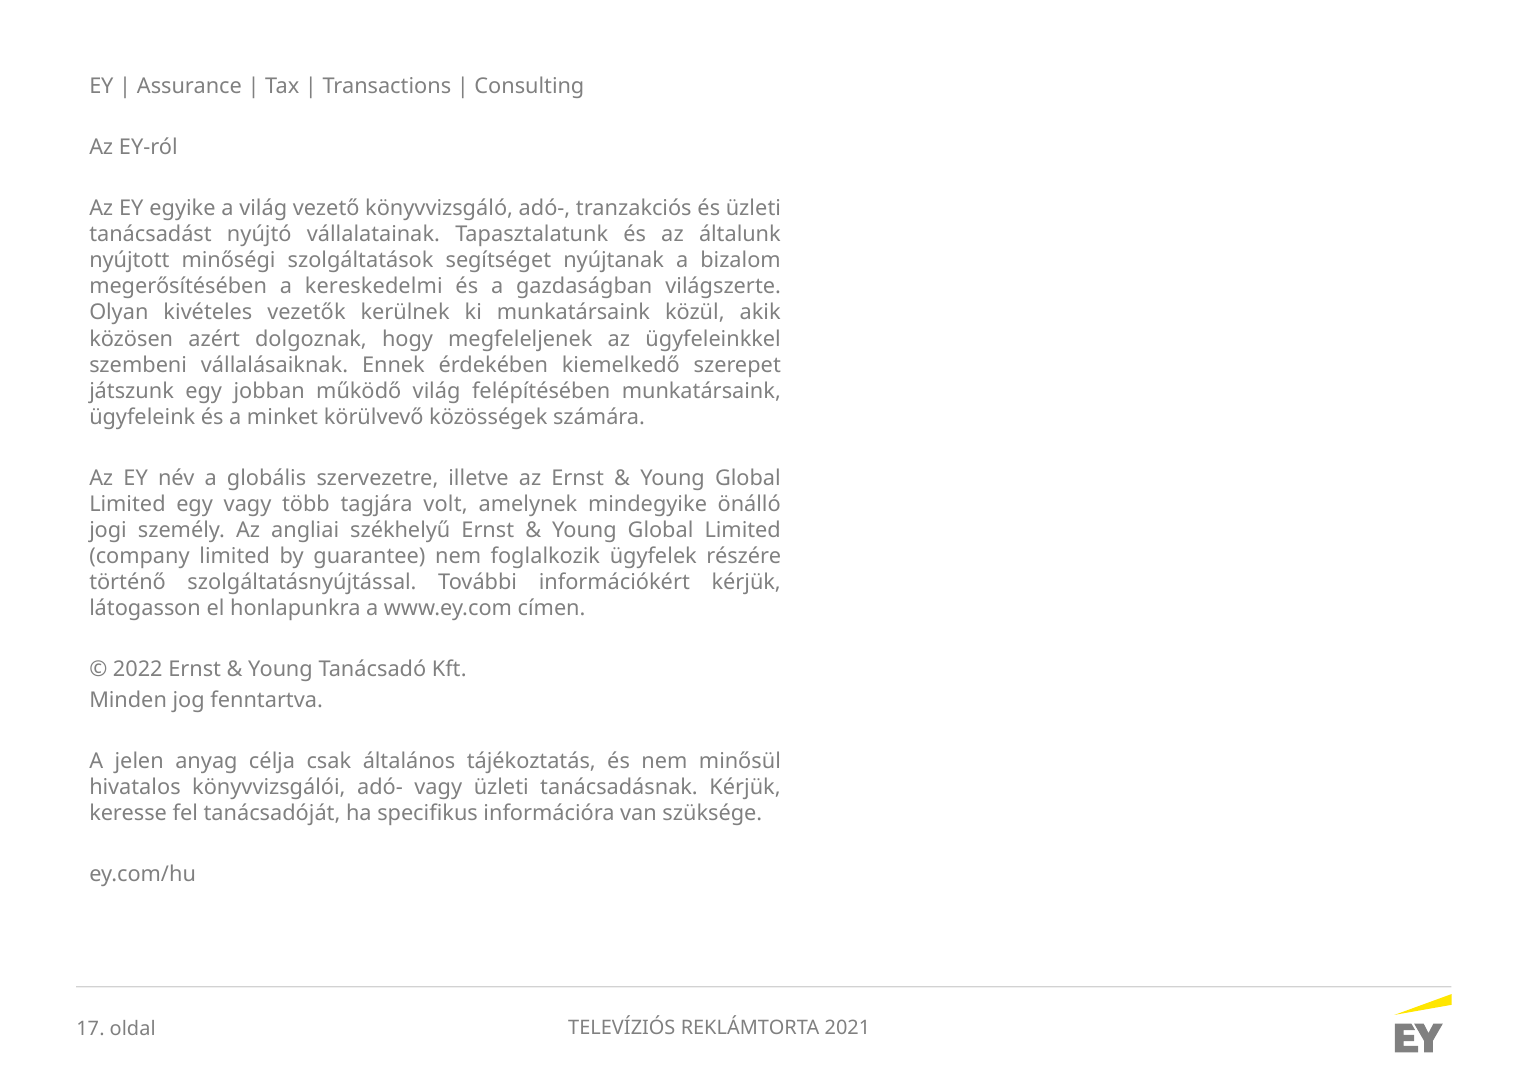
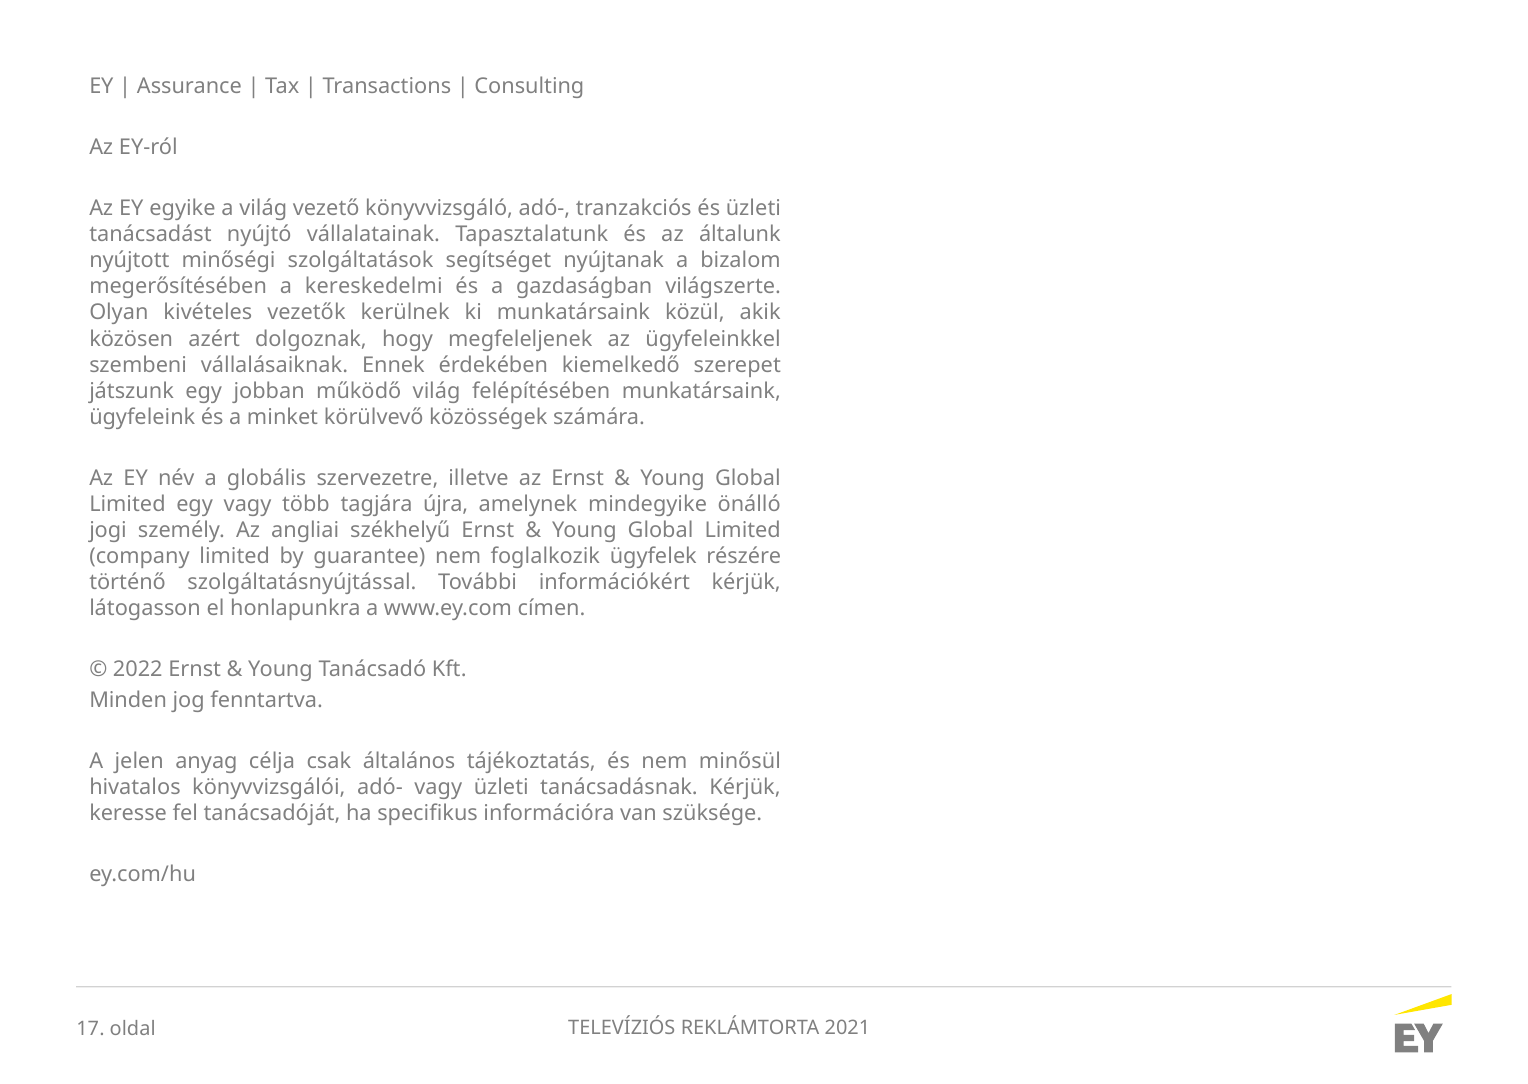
volt: volt -> újra (446, 504)
